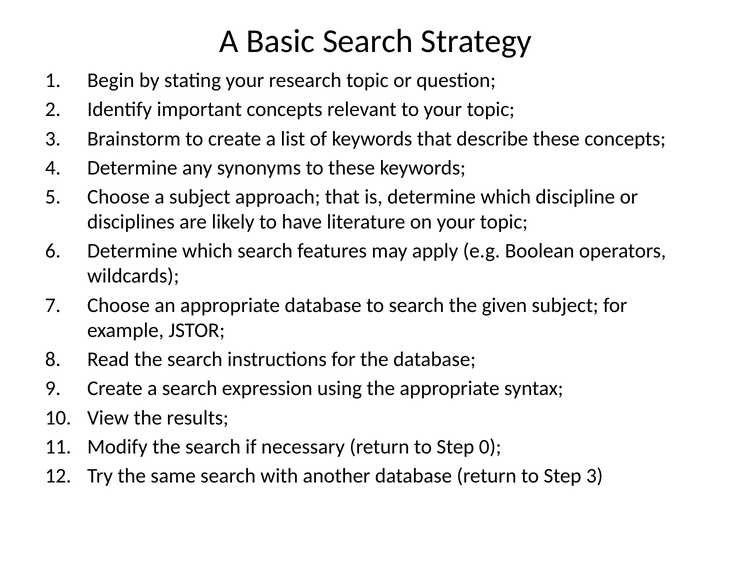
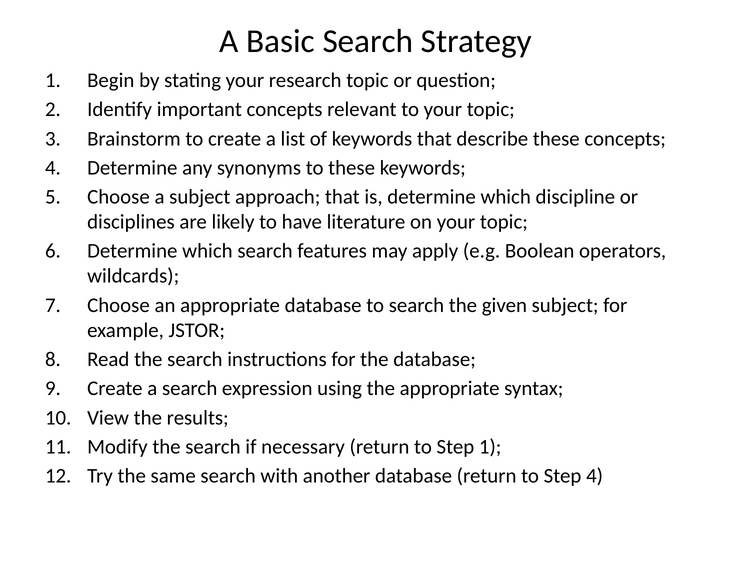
Step 0: 0 -> 1 (490, 447)
Step 3: 3 -> 4 (595, 476)
